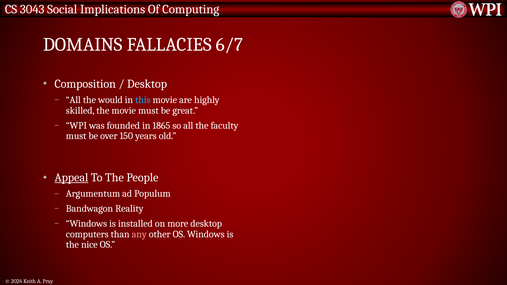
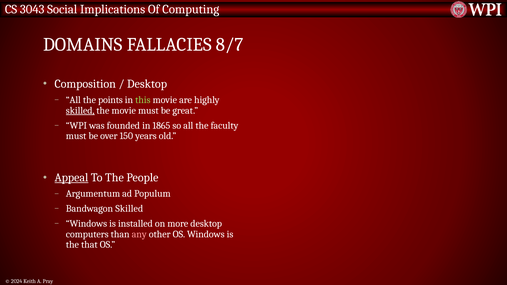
6/7: 6/7 -> 8/7 (230, 45)
would: would -> points (110, 100)
this colour: light blue -> light green (143, 100)
skilled underline: none -> present (80, 111)
Bandwagon Reality: Reality -> Skilled (129, 209)
nice: nice -> that (89, 245)
